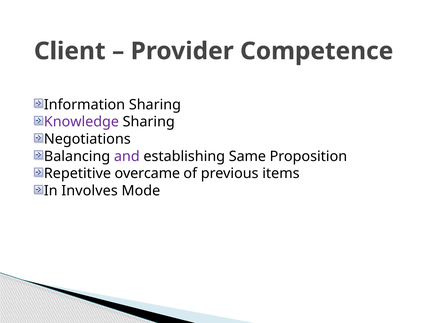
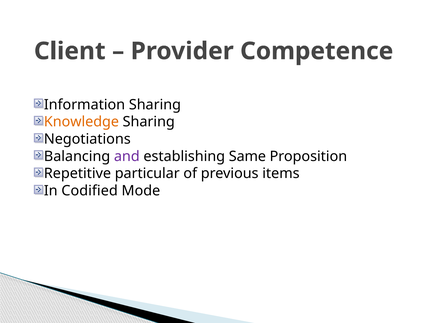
Knowledge colour: purple -> orange (81, 122)
overcame: overcame -> particular (147, 174)
Involves: Involves -> Codified (90, 191)
